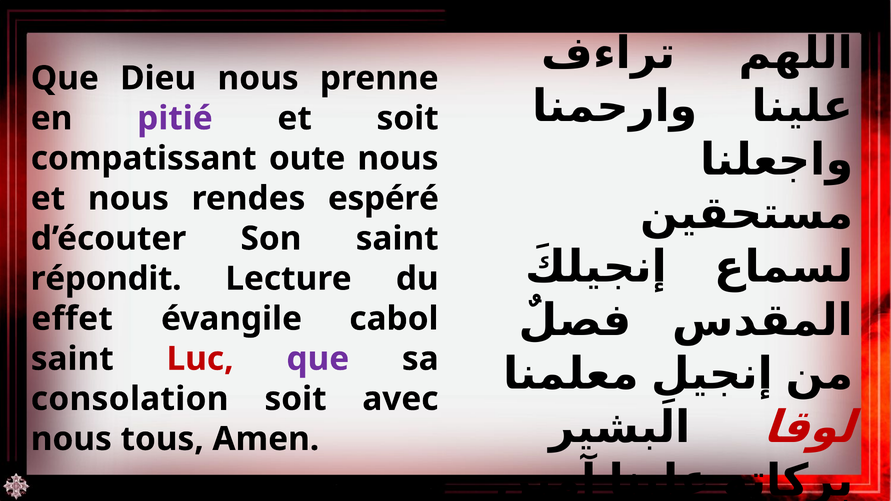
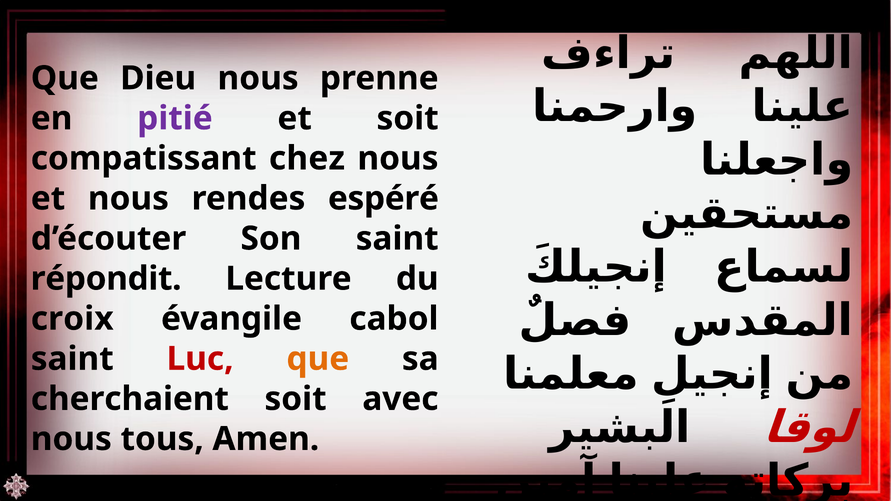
oute: oute -> chez (307, 158)
effet: effet -> croix (72, 319)
que colour: purple -> orange (318, 359)
consolation: consolation -> cherchaient (130, 399)
